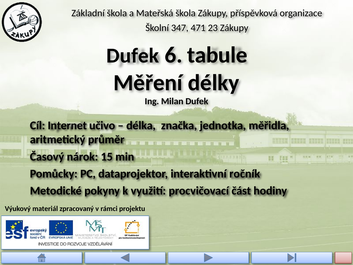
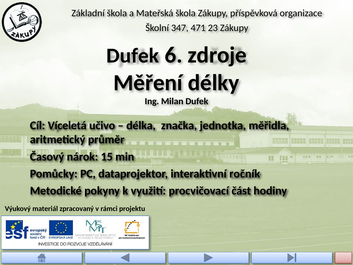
tabule: tabule -> zdroje (217, 55)
Internet: Internet -> Víceletá (67, 125)
